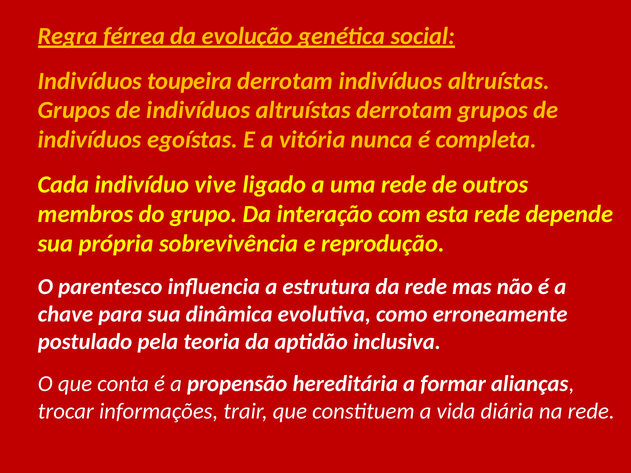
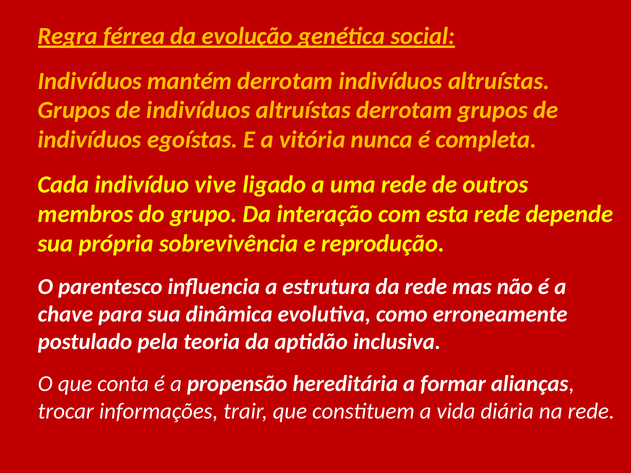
toupeira: toupeira -> mantém (190, 81)
